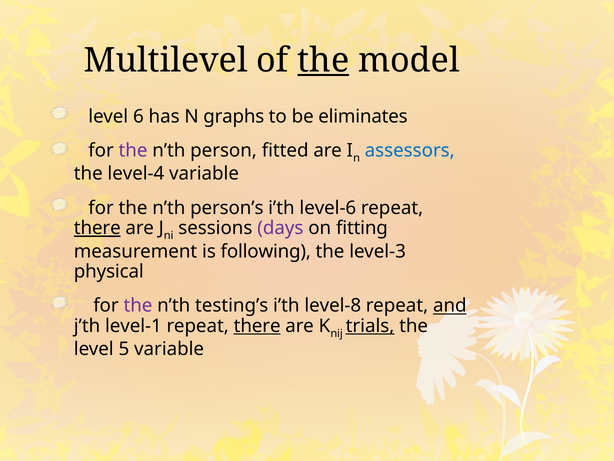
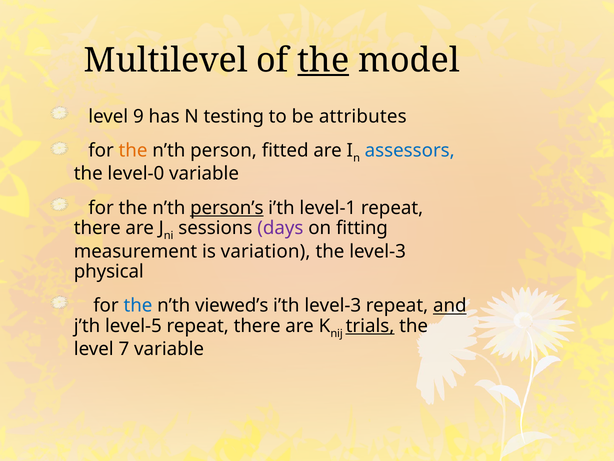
6: 6 -> 9 (138, 116)
graphs: graphs -> testing (234, 116)
eliminates: eliminates -> attributes (363, 116)
the colour: purple -> orange (133, 150)
level-4: level-4 -> level-0 (136, 174)
person’s underline: none -> present (227, 208)
level-6: level-6 -> level-1 (328, 208)
there underline: present -> none (97, 228)
following: following -> variation (266, 251)
the colour: purple -> blue (138, 305)
testing’s: testing’s -> viewed’s (232, 305)
i’th level-8: level-8 -> level-3 (333, 305)
level-1: level-1 -> level-5 (133, 326)
there underline: present -> none (257, 326)
5: 5 -> 7 (124, 349)
